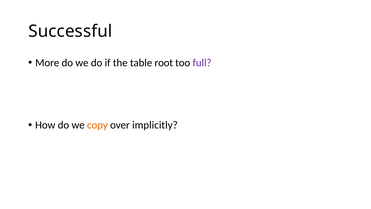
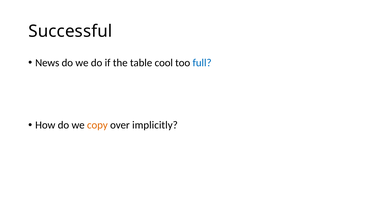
More: More -> News (47, 63)
root: root -> cool (164, 63)
full colour: purple -> blue (202, 63)
